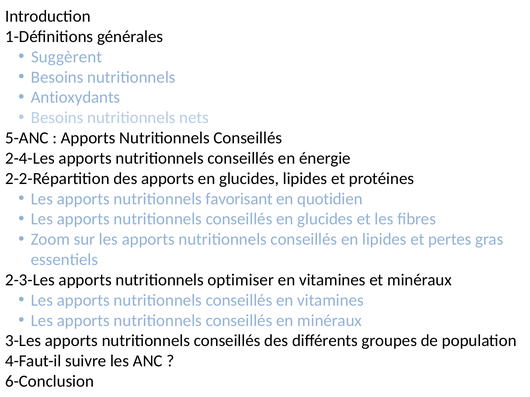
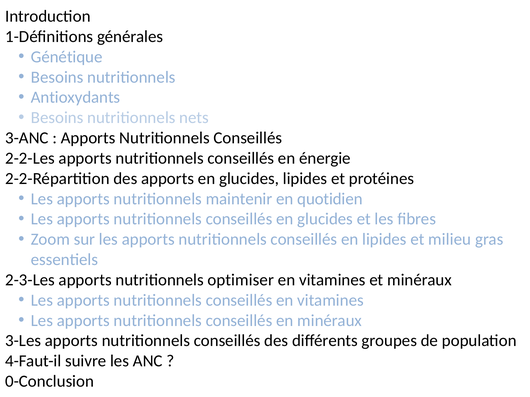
Suggèrent: Suggèrent -> Génétique (67, 57)
5-ANC: 5-ANC -> 3-ANC (27, 138)
2-4-Les: 2-4-Les -> 2-2-Les (30, 158)
favorisant: favorisant -> maintenir (239, 199)
pertes: pertes -> milieu (450, 240)
6-Conclusion: 6-Conclusion -> 0-Conclusion (50, 382)
